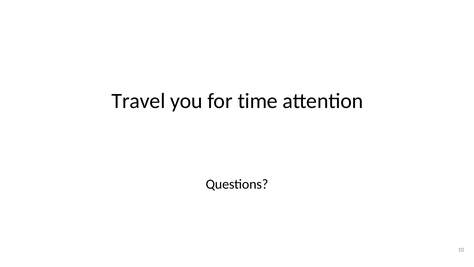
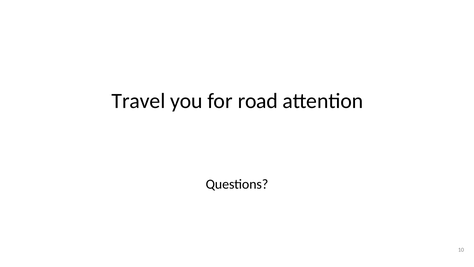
time: time -> road (258, 101)
